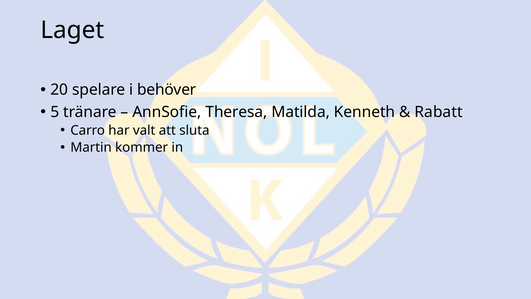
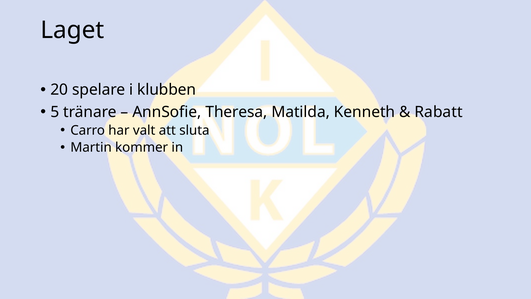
behöver: behöver -> klubben (167, 90)
